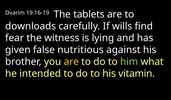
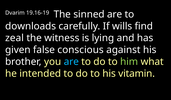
tablets: tablets -> sinned (89, 14)
fear: fear -> zeal (15, 38)
nutritious: nutritious -> conscious (81, 50)
are colour: yellow -> light blue (71, 62)
